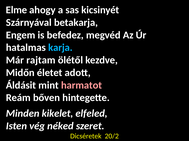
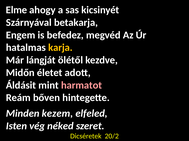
karja colour: light blue -> yellow (60, 48)
rajtam: rajtam -> lángját (41, 60)
kikelet: kikelet -> kezem (57, 114)
